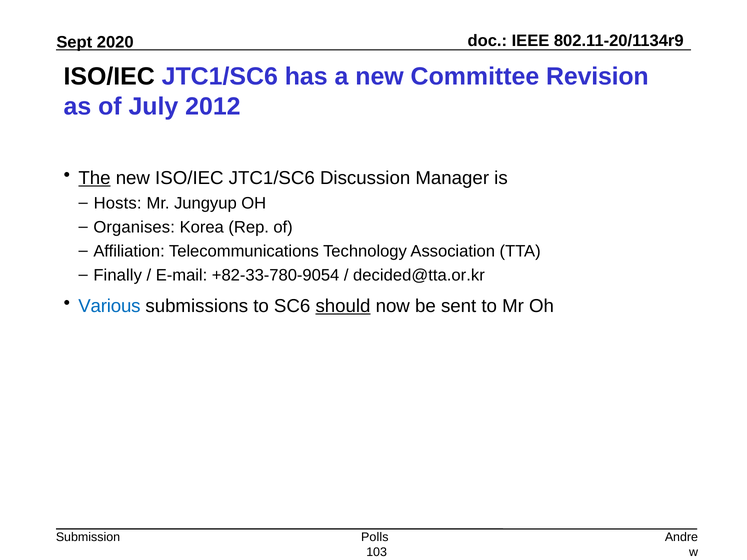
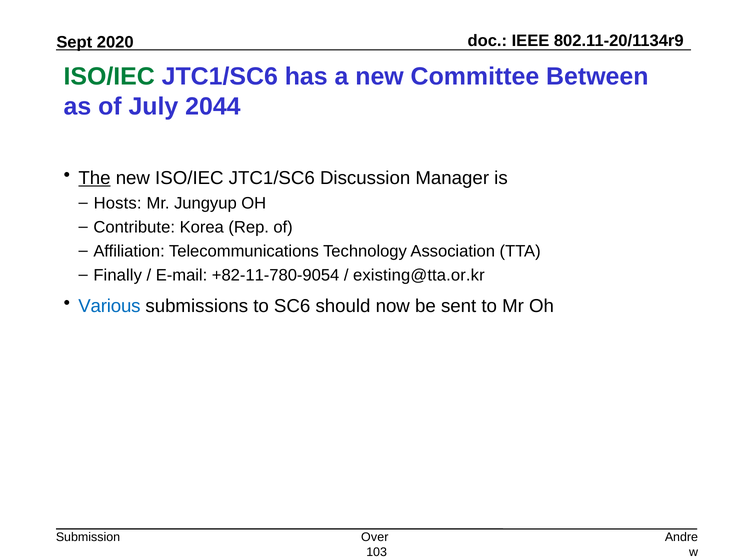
ISO/IEC colour: black -> green (109, 76)
Revision: Revision -> Between (597, 76)
2012: 2012 -> 2044 (213, 106)
Organises: Organises -> Contribute (134, 227)
+82-33-780-9054: +82-33-780-9054 -> +82-11-780-9054 (276, 275)
decided@tta.or.kr: decided@tta.or.kr -> existing@tta.or.kr (419, 275)
should underline: present -> none (343, 306)
Polls: Polls -> Over (375, 537)
